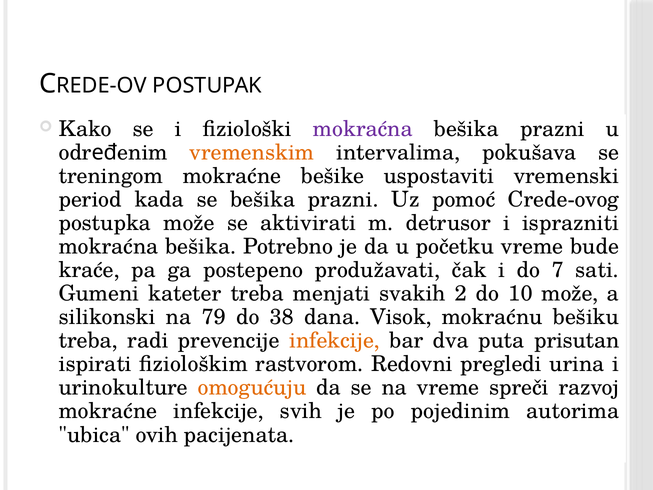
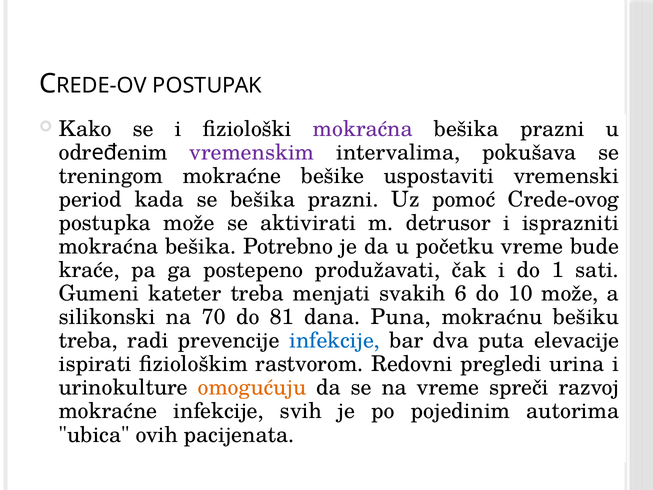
vremenskim colour: orange -> purple (252, 153)
7: 7 -> 1 (558, 270)
2: 2 -> 6 (461, 294)
79: 79 -> 70 (214, 317)
38: 38 -> 81 (282, 317)
Visok: Visok -> Puna (401, 317)
infekcije colour: orange -> blue (335, 341)
prisutan: prisutan -> elevacije (577, 341)
